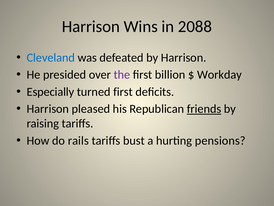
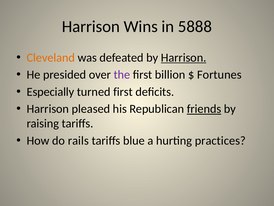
2088: 2088 -> 5888 (195, 27)
Cleveland colour: blue -> orange (51, 57)
Harrison underline: none -> present (184, 57)
Workday: Workday -> Fortunes (219, 75)
bust: bust -> blue (134, 140)
pensions: pensions -> practices (220, 140)
